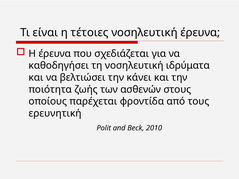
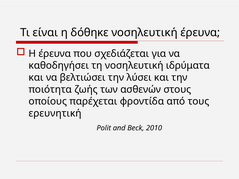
τέτοιες: τέτοιες -> δόθηκε (90, 33)
κάνει: κάνει -> λύσει (139, 78)
